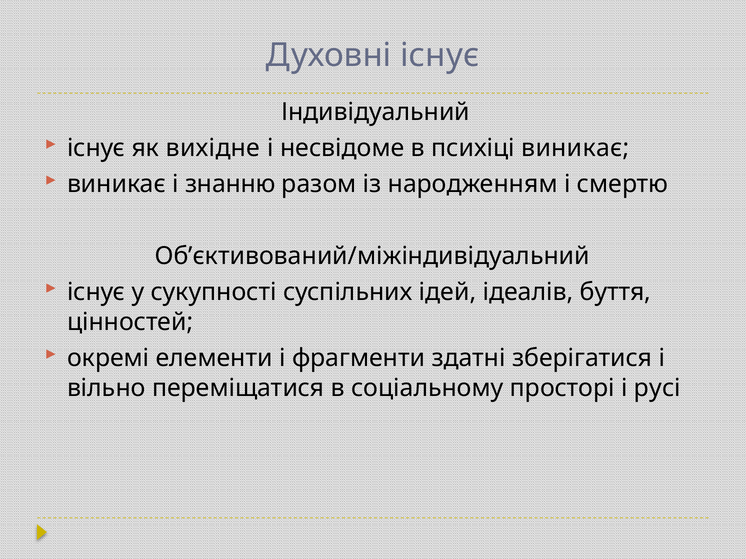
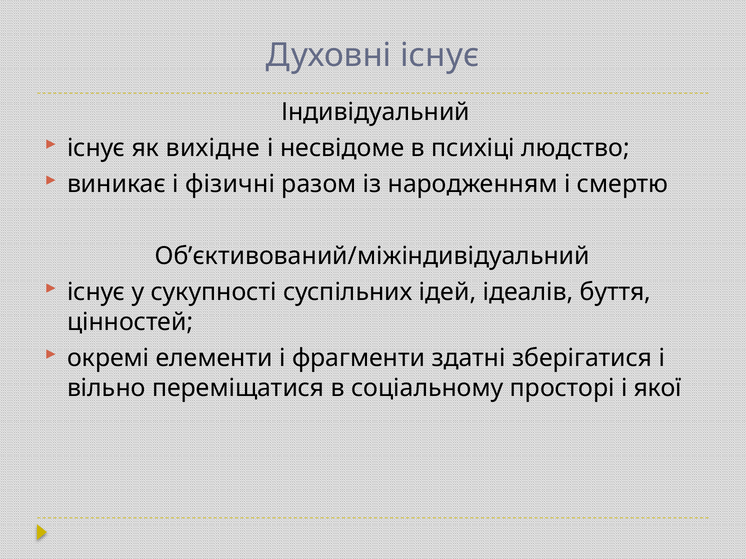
психіці виникає: виникає -> людство (576, 148)
знанню: знанню -> фізичні (230, 184)
русі: русі -> якої (658, 388)
